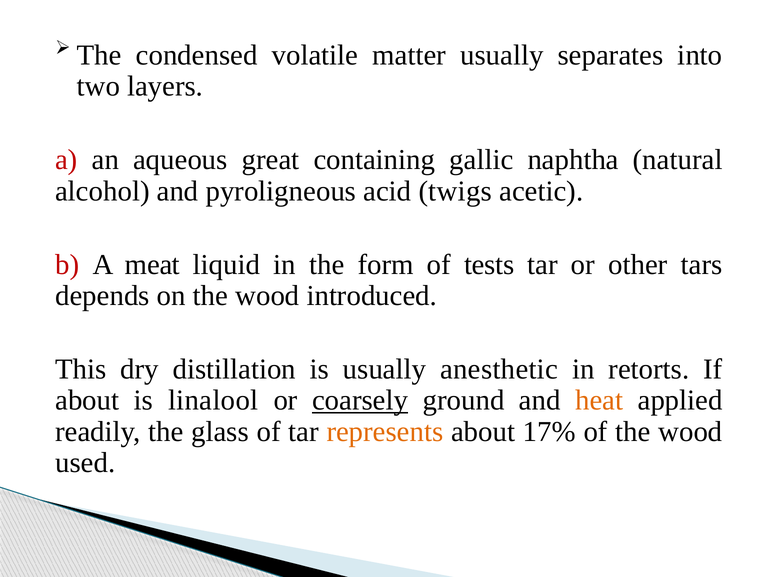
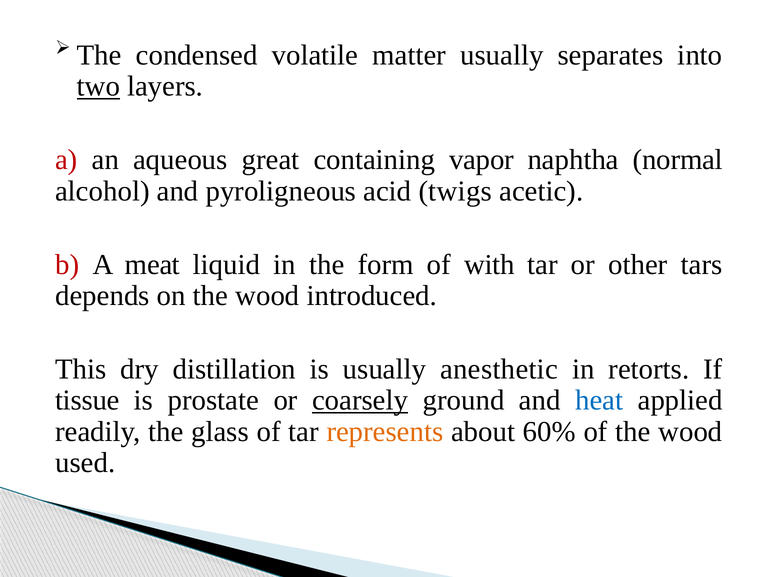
two underline: none -> present (98, 86)
gallic: gallic -> vapor (482, 160)
natural: natural -> normal (678, 160)
tests: tests -> with (489, 264)
about: about -> tissue (87, 400)
linalool: linalool -> prostate (213, 400)
heat colour: orange -> blue (599, 400)
17%: 17% -> 60% (549, 431)
